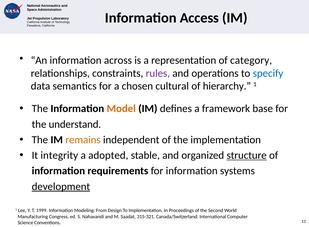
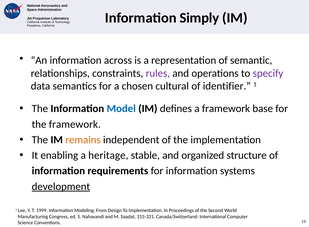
Access: Access -> Simply (199, 18)
category: category -> semantic (251, 60)
specify colour: blue -> purple (268, 73)
hierarchy: hierarchy -> identifier (227, 86)
Model colour: orange -> blue (121, 109)
the understand: understand -> framework (75, 125)
integrity: integrity -> enabling (59, 156)
adopted: adopted -> heritage (108, 156)
structure underline: present -> none (247, 156)
